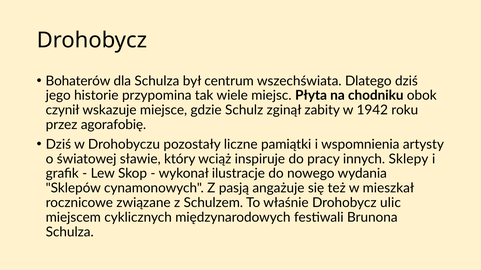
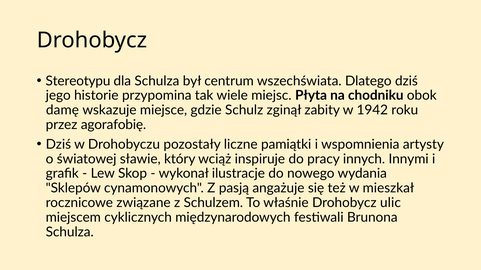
Bohaterów: Bohaterów -> Stereotypu (78, 81)
czynił: czynił -> damę (62, 110)
Sklepy: Sklepy -> Innymi (409, 159)
